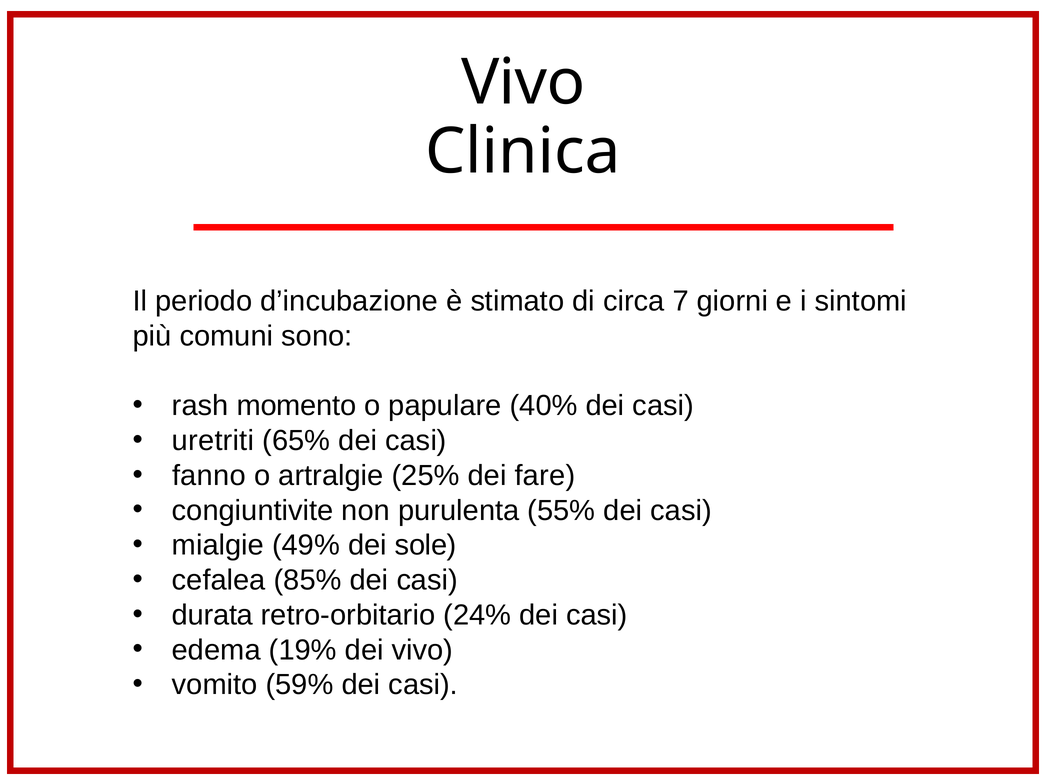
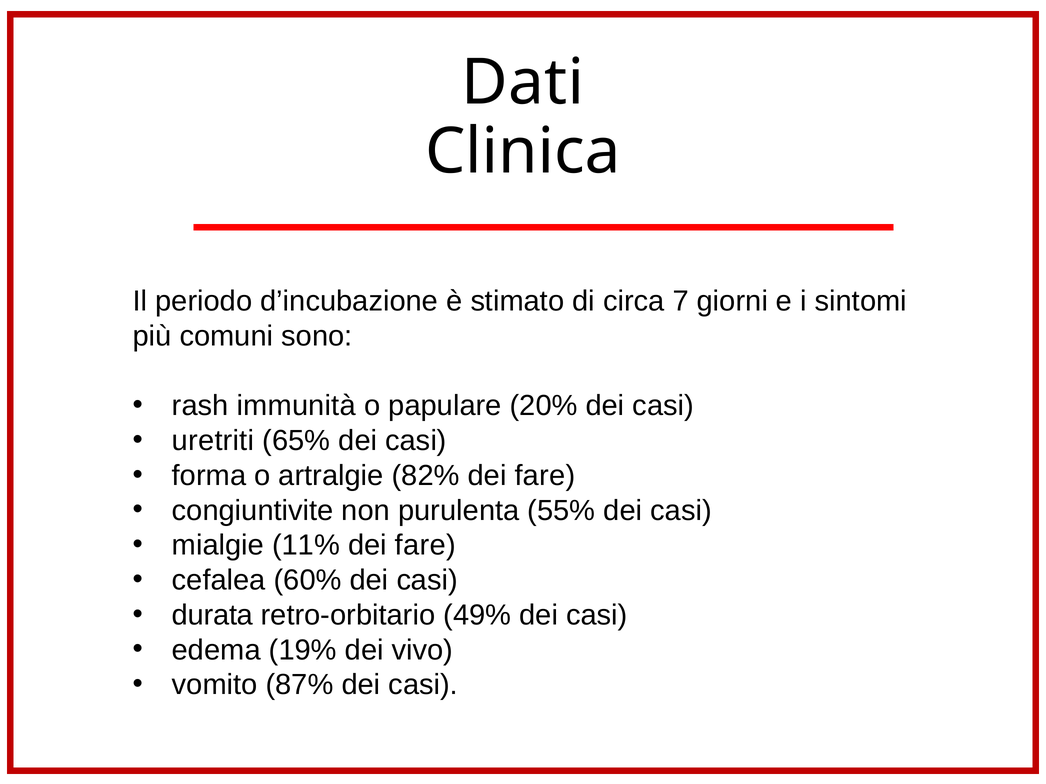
Vivo: Vivo -> Dati (523, 83)
momento: momento -> immunità (296, 406)
40%: 40% -> 20% (544, 406)
fanno: fanno -> forma (209, 476)
25%: 25% -> 82% (426, 476)
49%: 49% -> 11% (306, 546)
sole: sole -> fare (425, 546)
85%: 85% -> 60% (308, 581)
24%: 24% -> 49% (477, 615)
59%: 59% -> 87% (300, 685)
